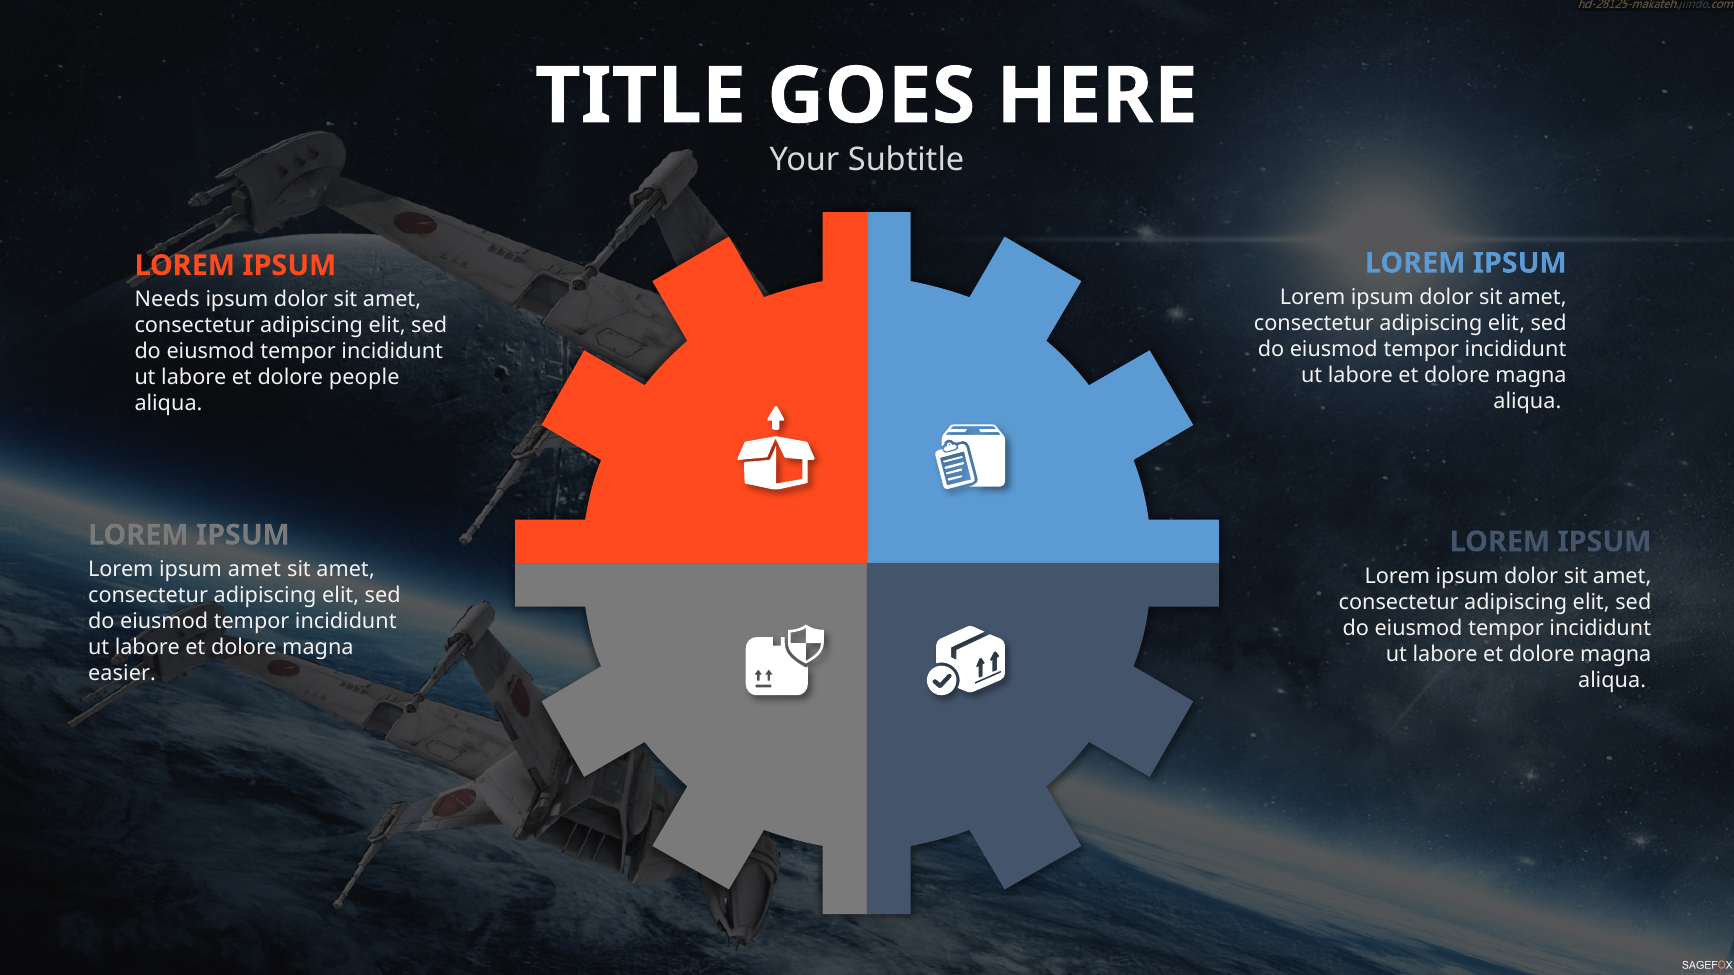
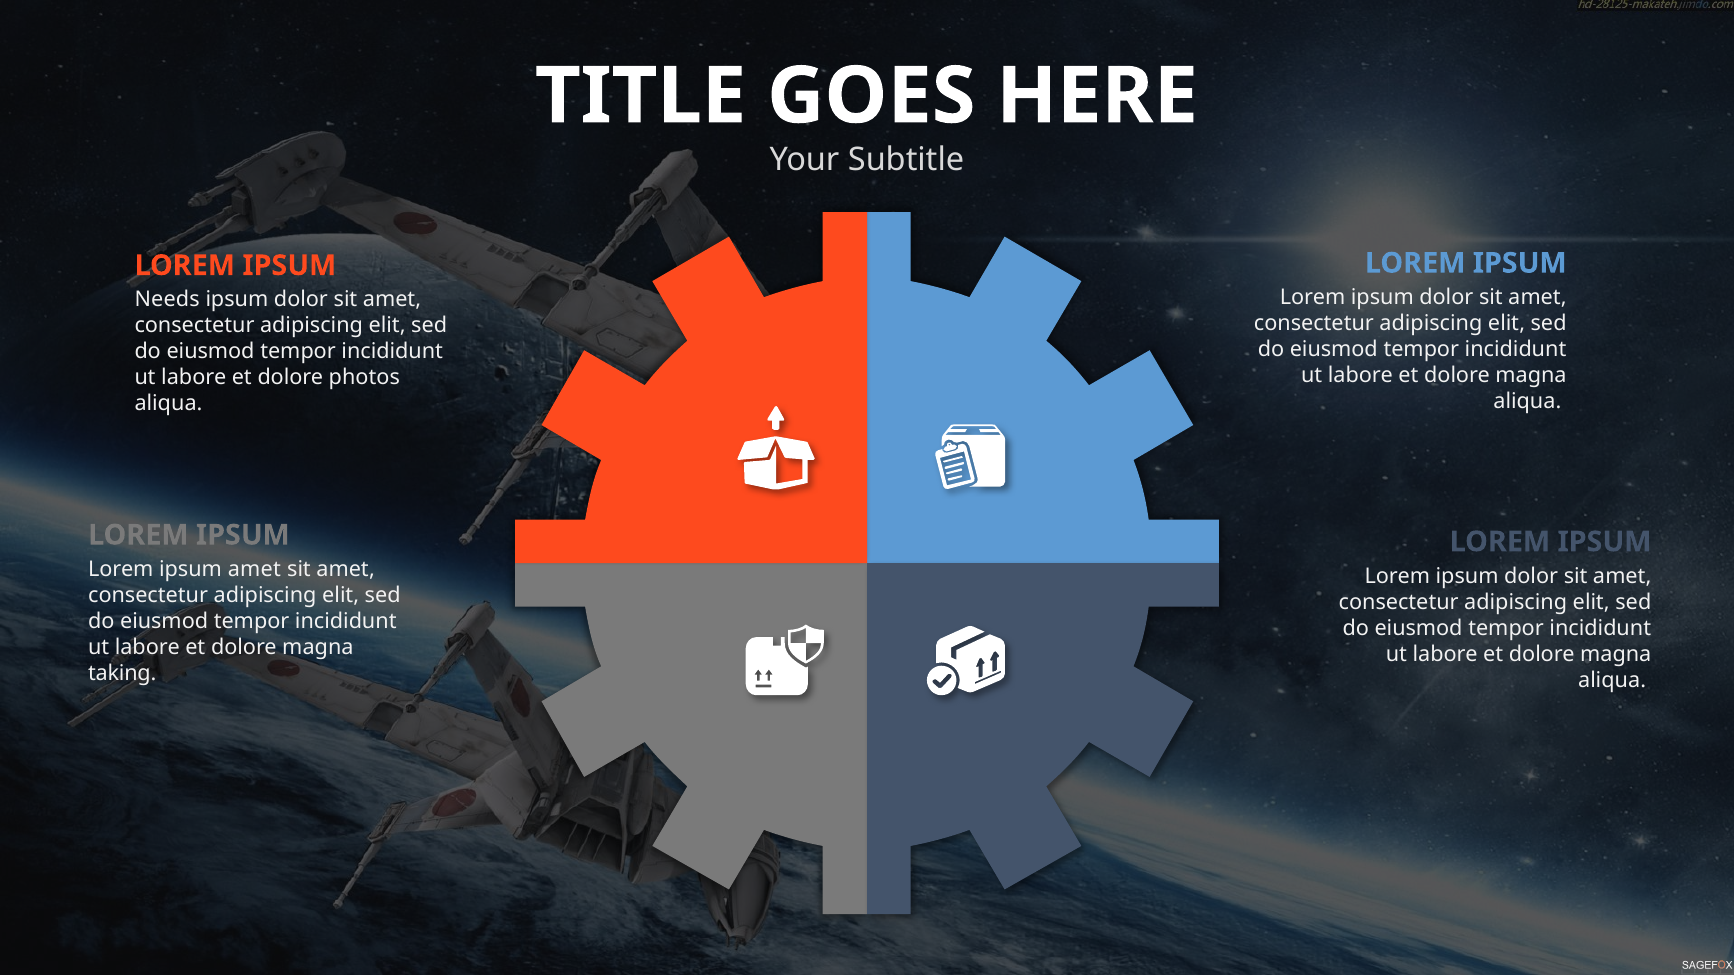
people: people -> photos (364, 378)
easier: easier -> taking (122, 673)
